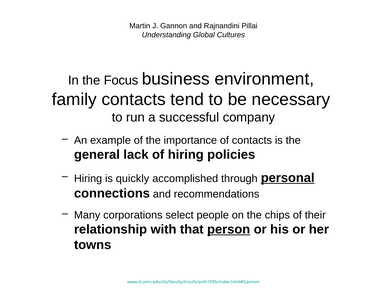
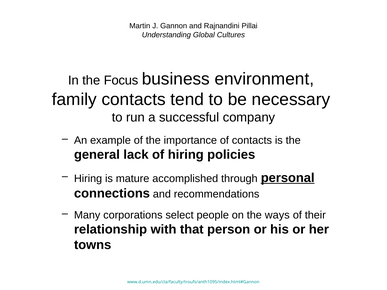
quickly: quickly -> mature (133, 179)
chips: chips -> ways (277, 215)
person underline: present -> none (229, 230)
